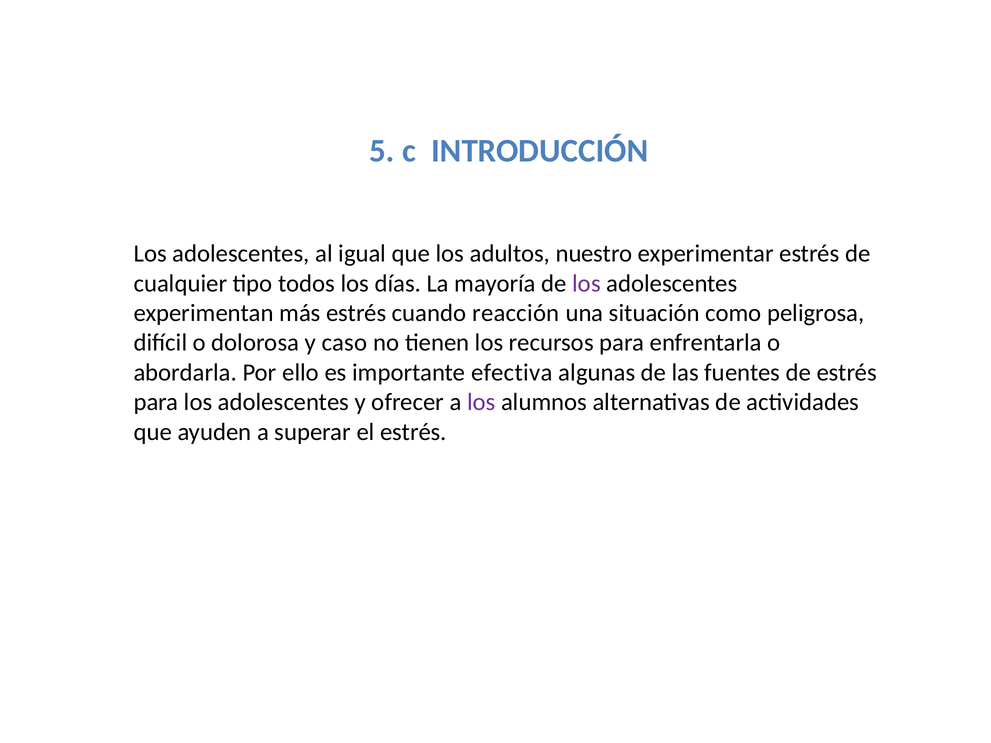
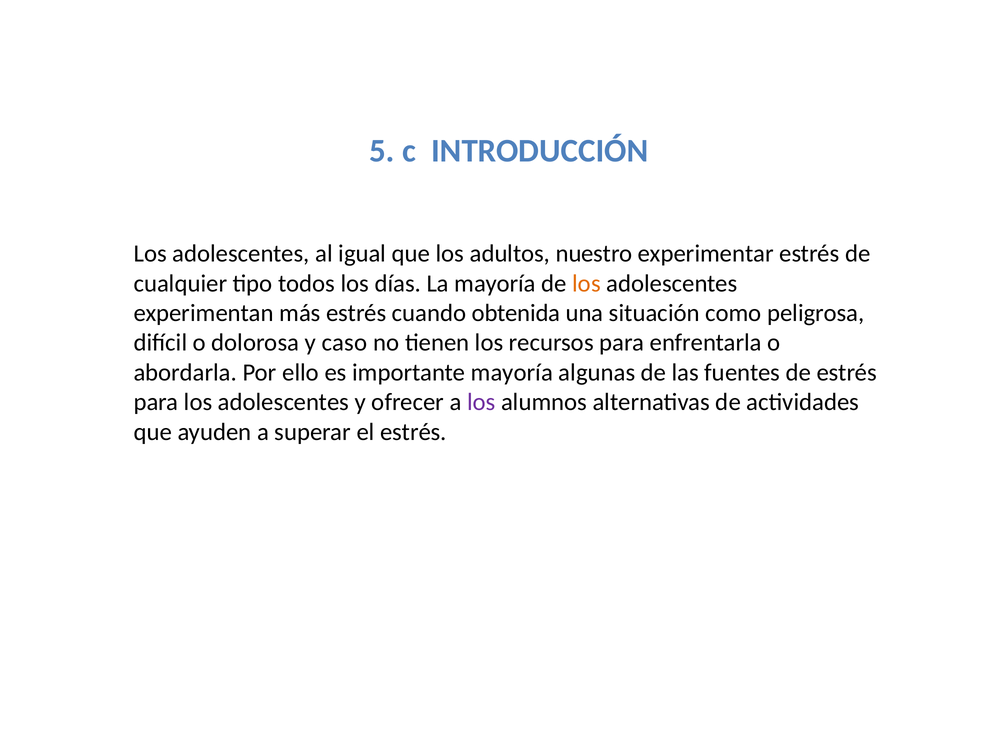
los colour: purple -> orange (586, 283)
reacción: reacción -> obtenida (516, 313)
importante efectiva: efectiva -> mayoría (512, 373)
